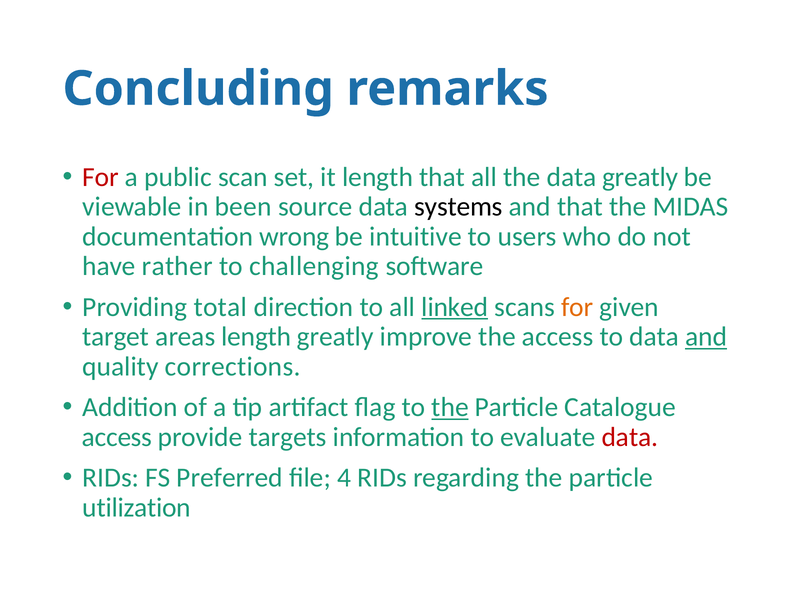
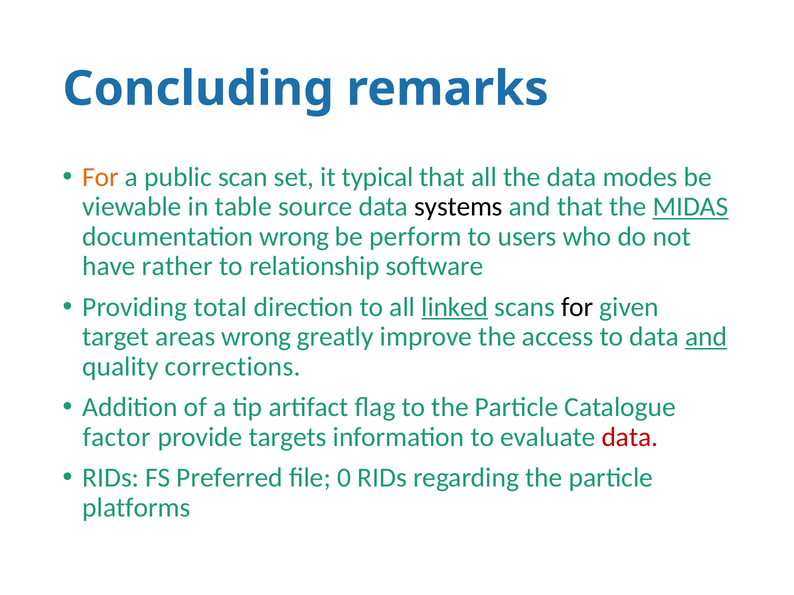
For colour: red -> orange (101, 177)
it length: length -> typical (378, 177)
data greatly: greatly -> modes (640, 177)
been: been -> table (243, 207)
MIDAS underline: none -> present (691, 207)
intuitive: intuitive -> perform (416, 237)
challenging: challenging -> relationship (314, 266)
for colour: orange -> black (577, 307)
areas length: length -> wrong (256, 337)
the underline: present -> none (450, 408)
access: access -> factor (117, 437)
4: 4 -> 0 (344, 478)
utilization: utilization -> platforms (137, 508)
